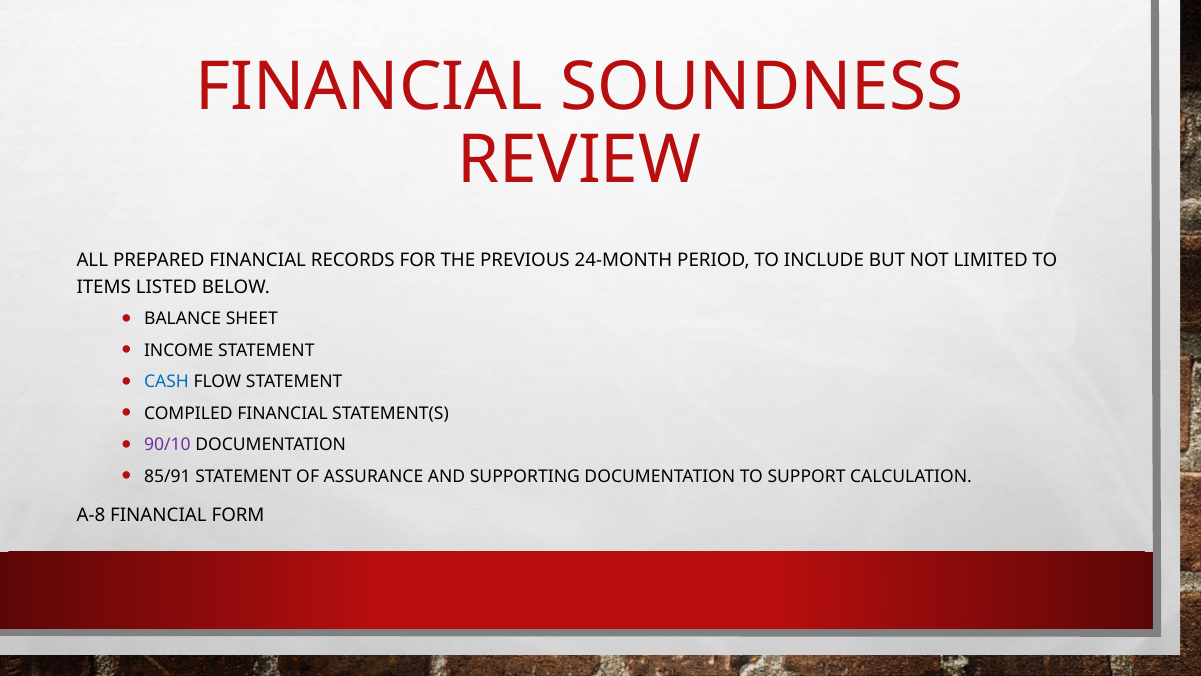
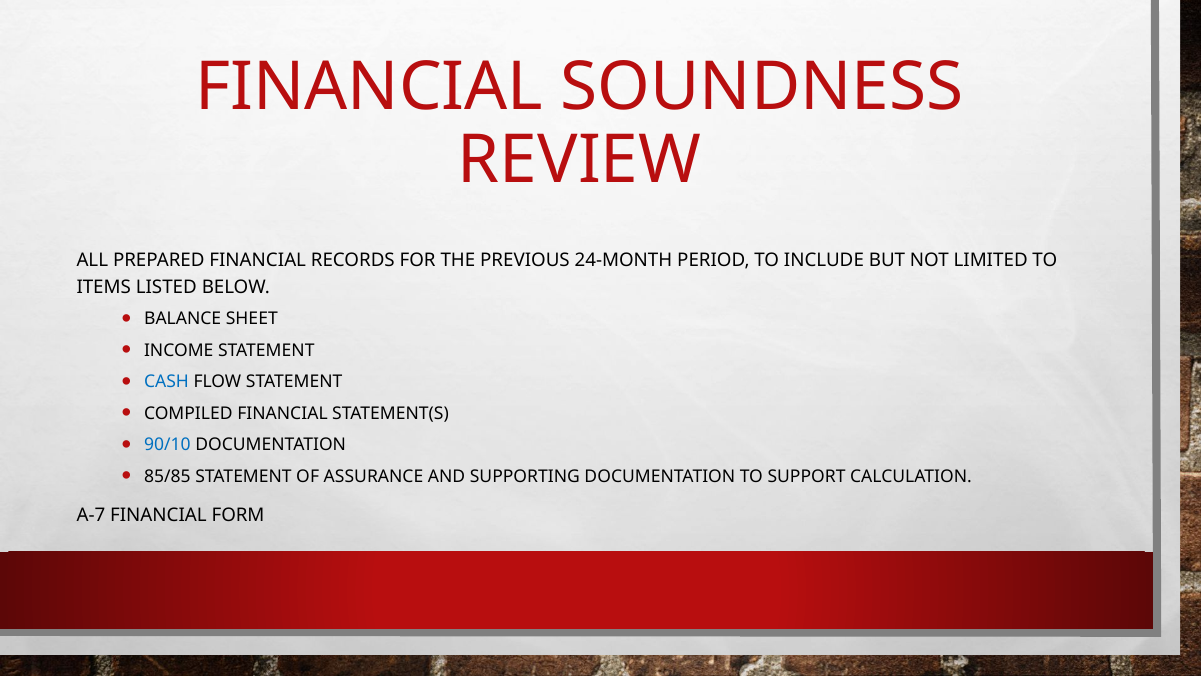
90/10 colour: purple -> blue (167, 445)
85/91: 85/91 -> 85/85 (167, 476)
A-8: A-8 -> A-7 (91, 515)
